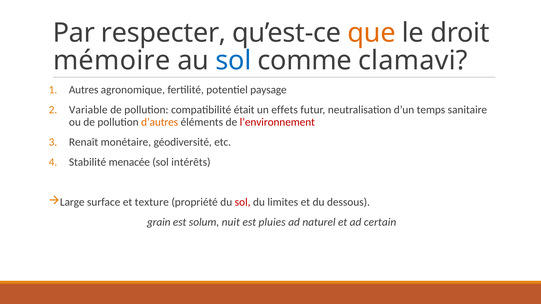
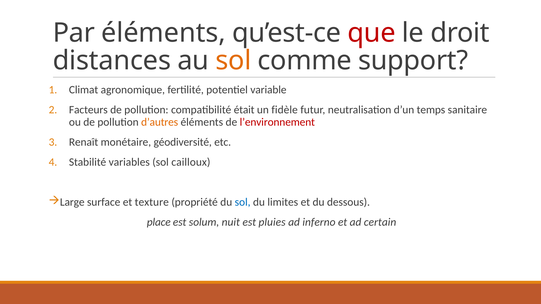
Par respecter: respecter -> éléments (163, 33)
que colour: orange -> red (372, 33)
mémoire: mémoire -> distances (112, 61)
sol colour: blue -> orange (233, 61)
clamavi: clamavi -> support (413, 61)
Autres: Autres -> Climat (84, 90)
paysage: paysage -> variable (268, 90)
Variable: Variable -> Facteurs (88, 110)
effets: effets -> fidèle (285, 110)
menacée: menacée -> variables (129, 162)
intérêts: intérêts -> cailloux (191, 162)
sol colour: red -> blue (243, 202)
grain: grain -> place (159, 223)
naturel: naturel -> inferno (319, 223)
